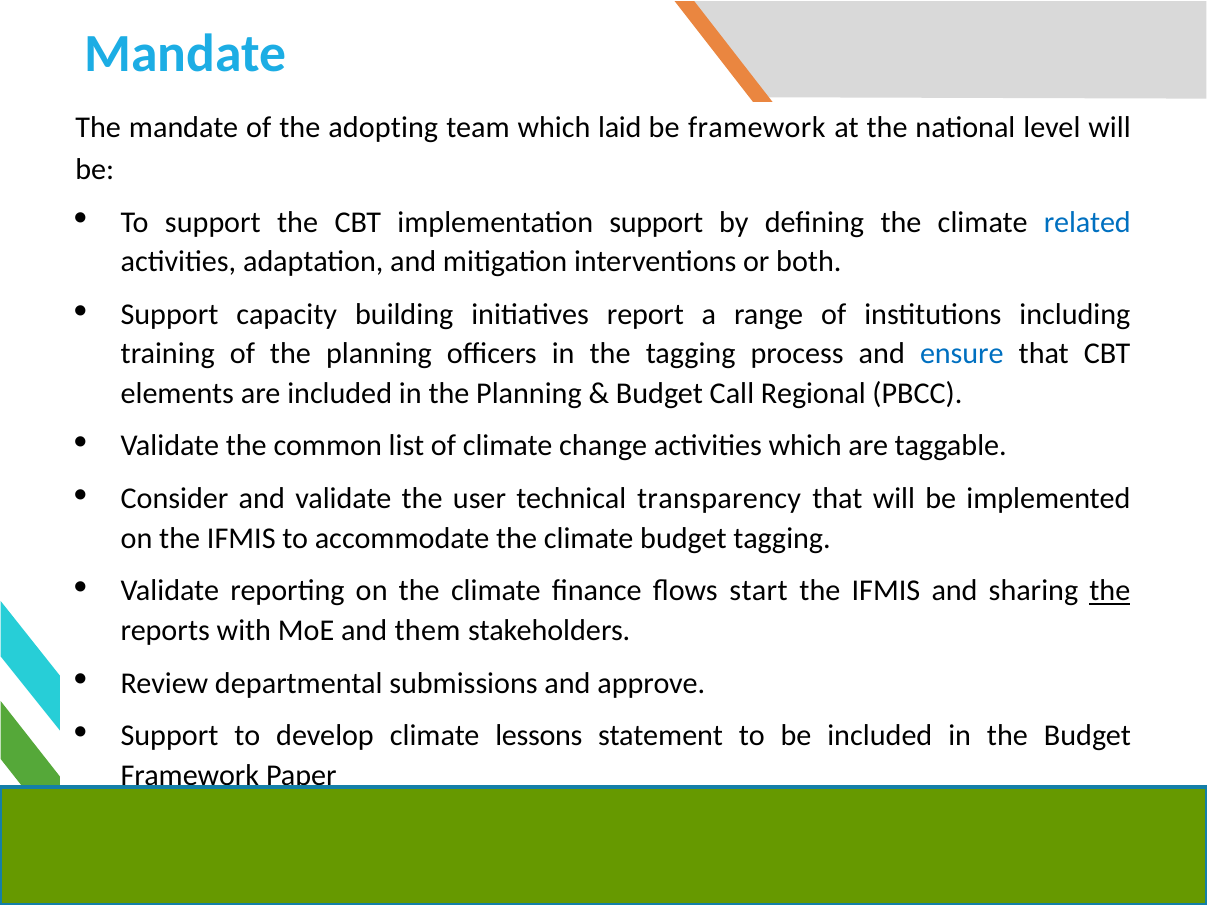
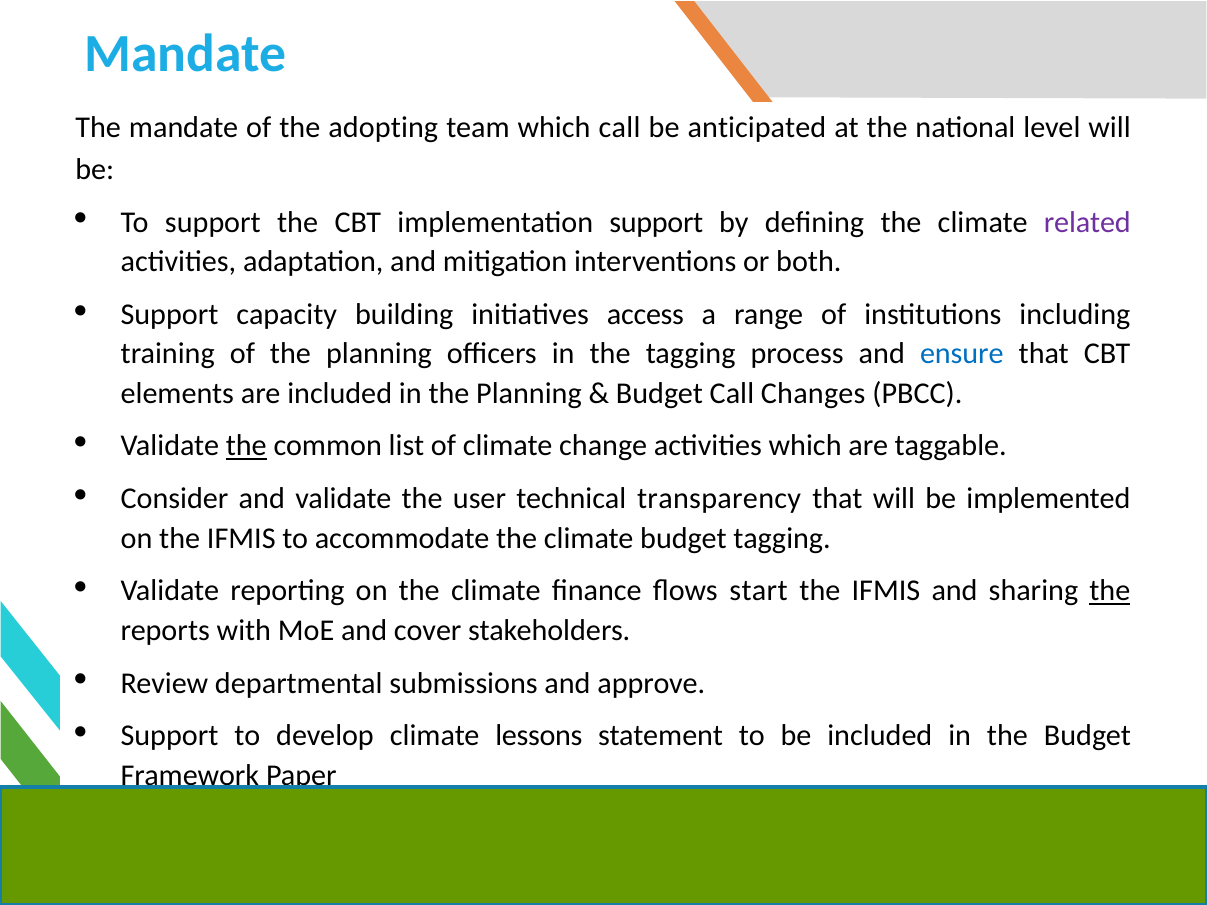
which laid: laid -> call (619, 127)
be framework: framework -> anticipated (757, 127)
related colour: blue -> purple (1087, 222)
report: report -> access (645, 315)
Regional: Regional -> Changes (813, 393)
the underline: none -> present (246, 446)
them: them -> cover (428, 630)
